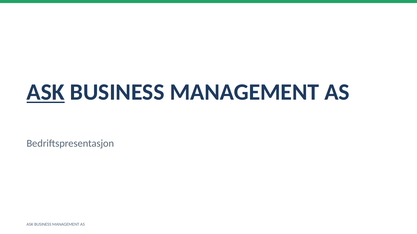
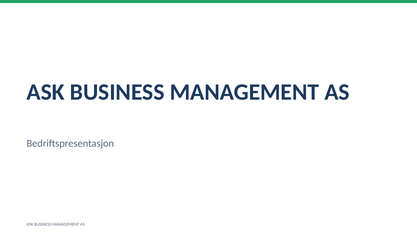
ASK underline: present -> none (46, 92)
